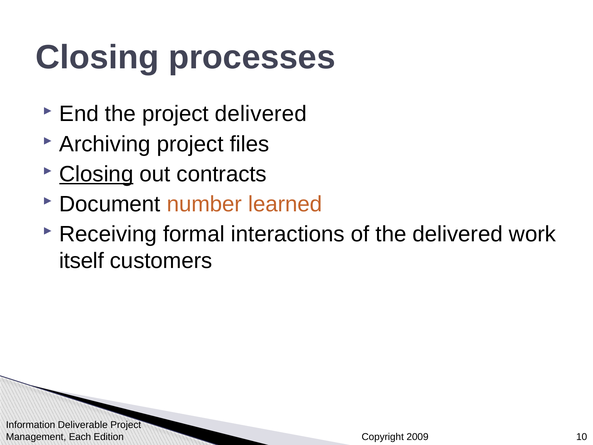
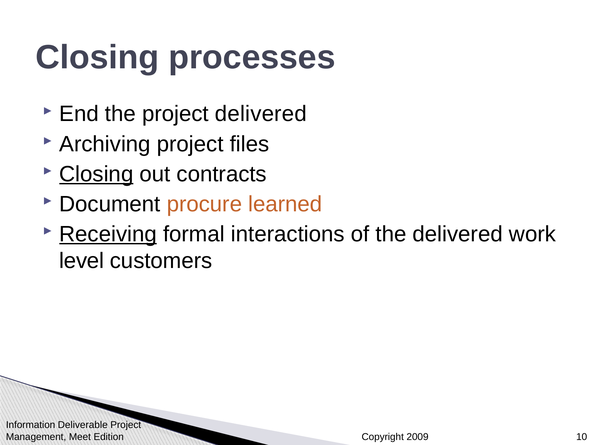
number: number -> procure (204, 204)
Receiving underline: none -> present (108, 234)
itself: itself -> level (82, 261)
Each: Each -> Meet (80, 437)
